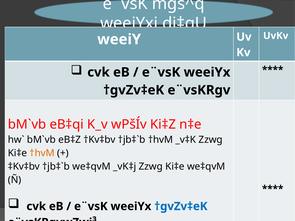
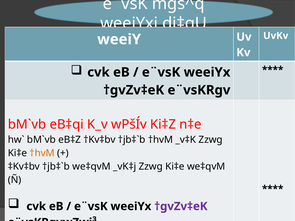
†gvZv‡eK colour: blue -> purple (181, 207)
